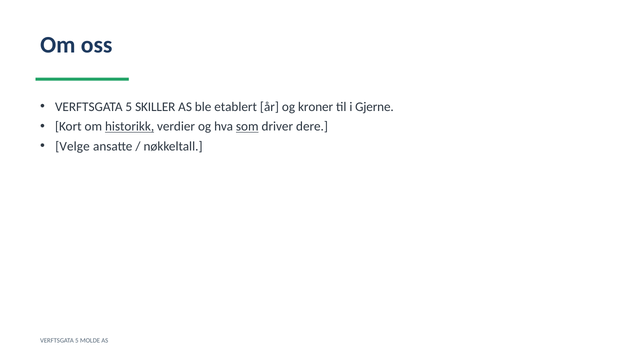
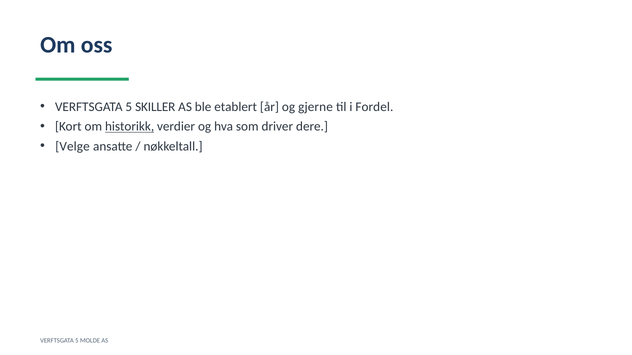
kroner: kroner -> gjerne (316, 107)
Gjerne: Gjerne -> Fordel (374, 107)
som underline: present -> none (247, 127)
